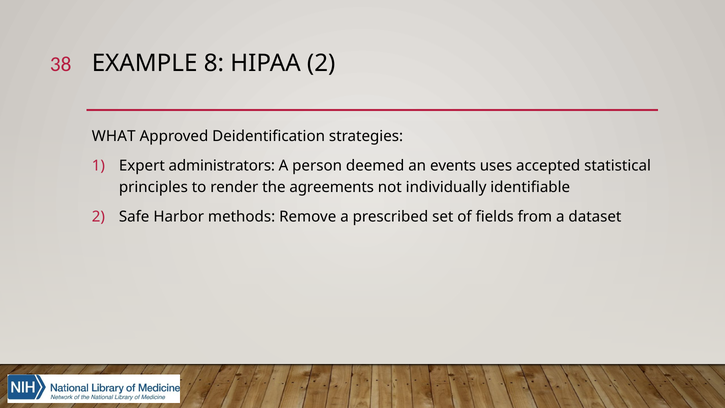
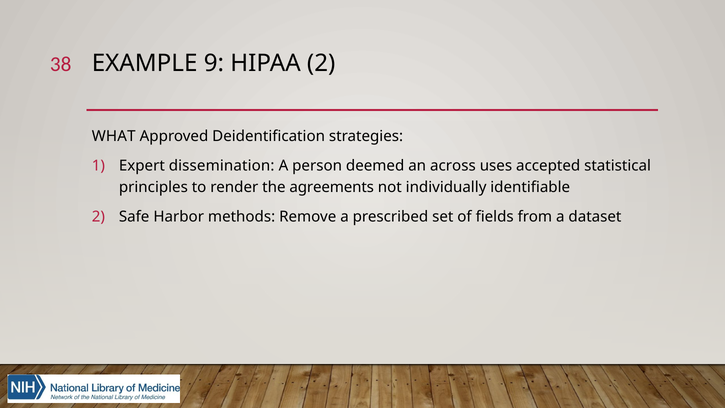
8: 8 -> 9 (214, 63)
administrators: administrators -> dissemination (222, 166)
events: events -> across (453, 166)
